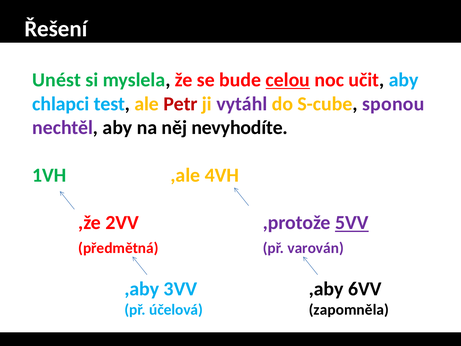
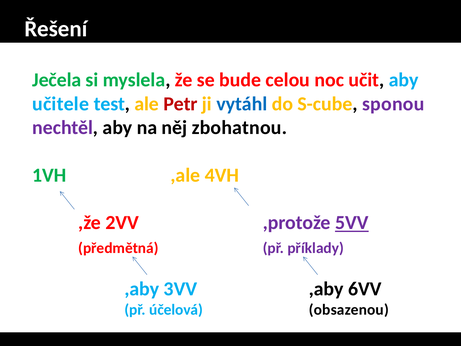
Unést: Unést -> Ječela (57, 80)
celou underline: present -> none (288, 80)
chlapci: chlapci -> učitele (61, 104)
vytáhl colour: purple -> blue (242, 104)
nevyhodíte: nevyhodíte -> zbohatnou (239, 128)
varován: varován -> příklady (316, 248)
zapomněla: zapomněla -> obsazenou (349, 309)
